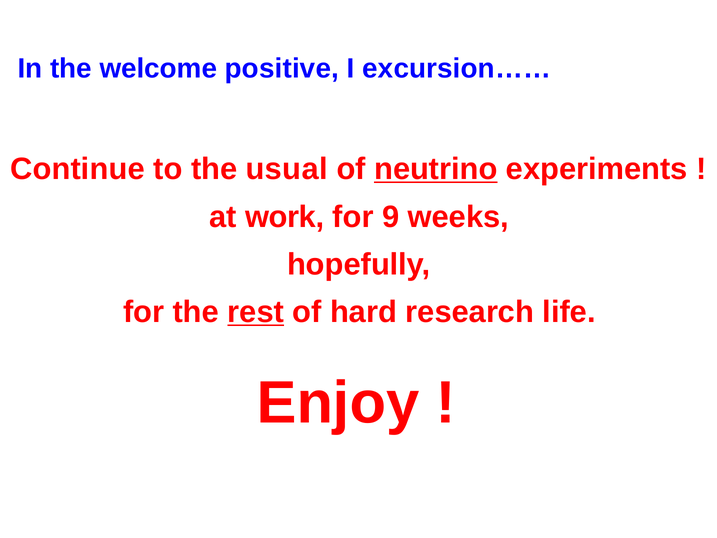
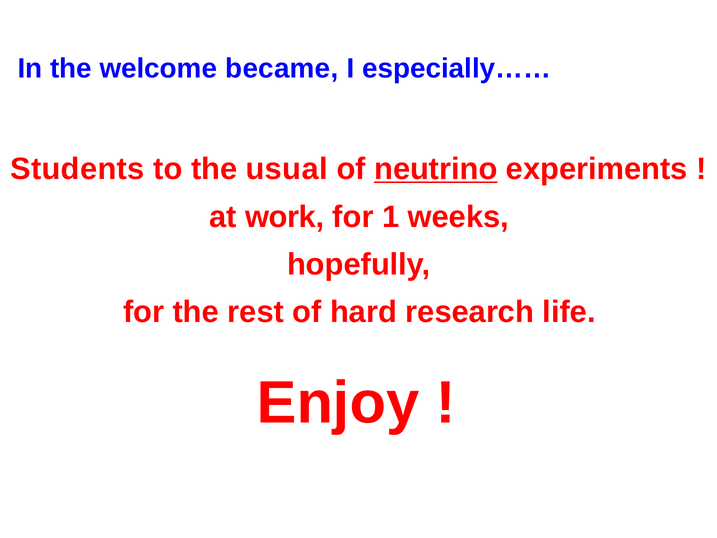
positive: positive -> became (282, 69)
excursion……: excursion…… -> especially…… (457, 69)
Continue: Continue -> Students (77, 169)
9: 9 -> 1 (391, 217)
rest underline: present -> none (256, 312)
